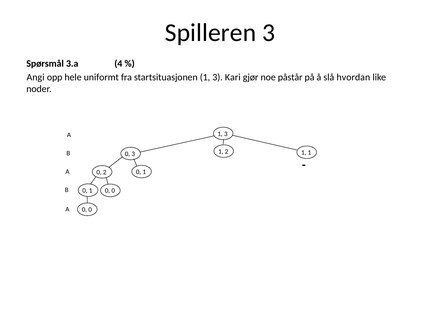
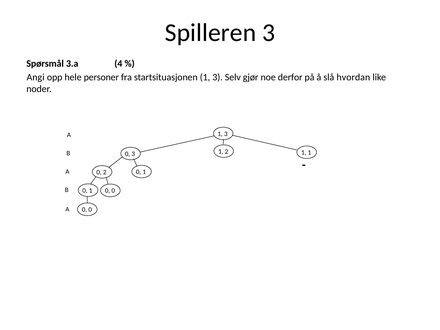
uniformt: uniformt -> personer (101, 77)
Kari: Kari -> Selv (233, 77)
påstår: påstår -> derfor (290, 77)
